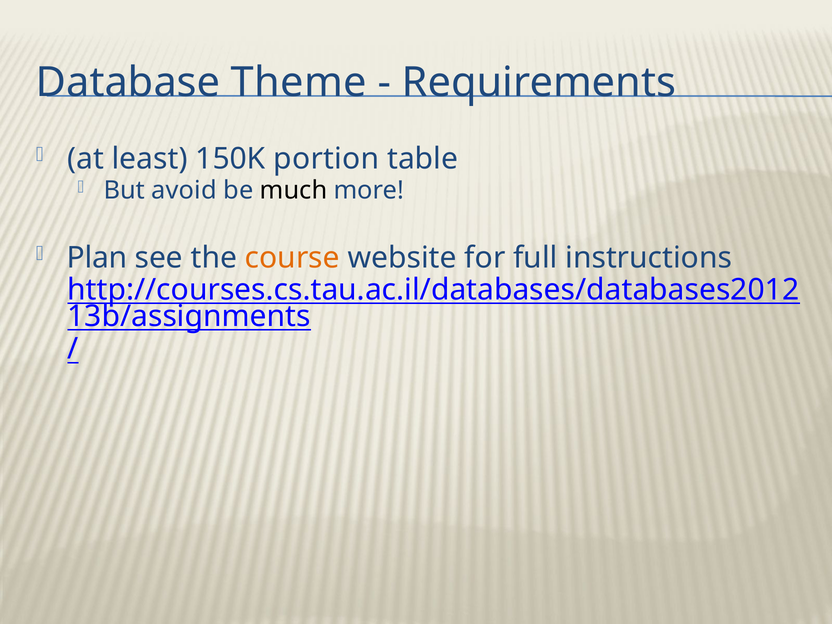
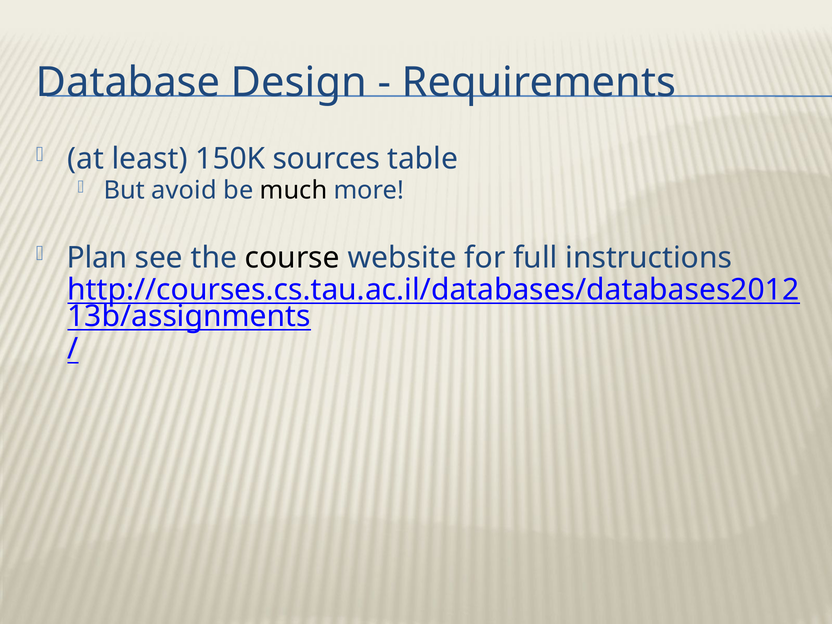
Theme: Theme -> Design (299, 83)
portion: portion -> sources (327, 159)
course colour: orange -> black (292, 258)
